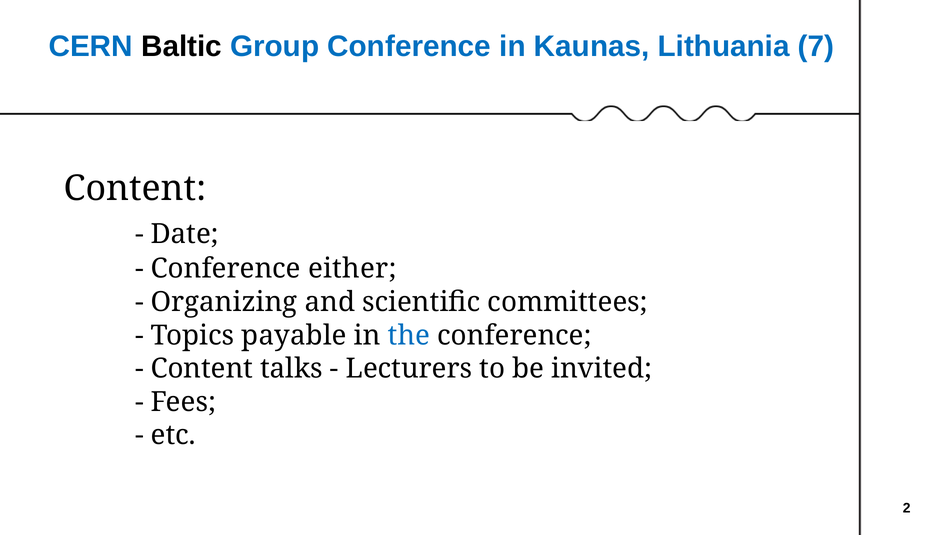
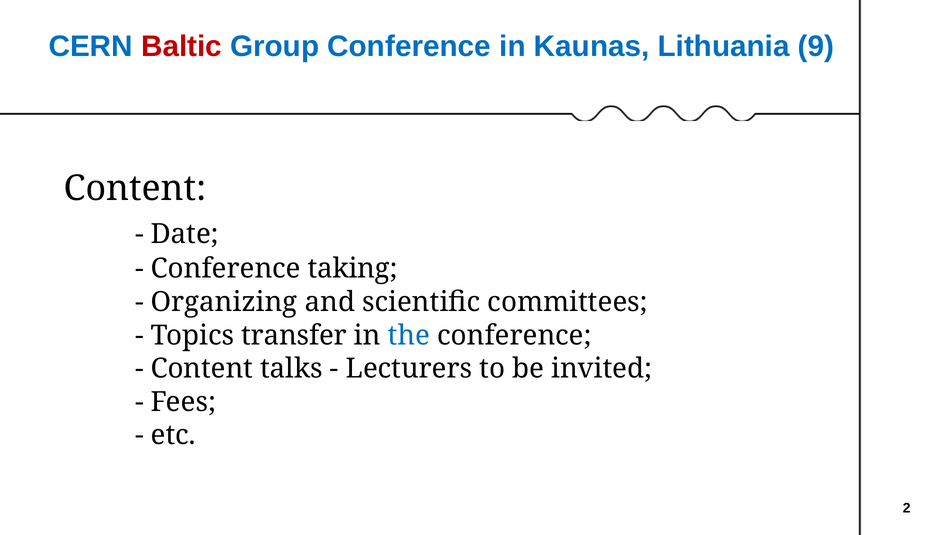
Baltic colour: black -> red (182, 46)
7: 7 -> 9 (816, 46)
either: either -> taking (353, 269)
payable: payable -> transfer (294, 335)
